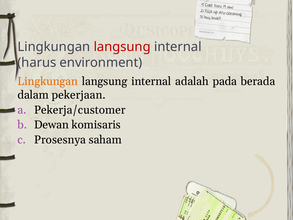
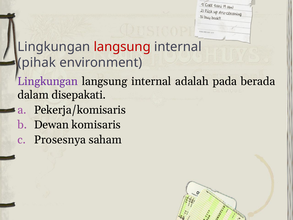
harus: harus -> pihak (37, 62)
Lingkungan colour: orange -> purple (48, 81)
pekerjaan: pekerjaan -> disepakati (79, 95)
Pekerja/customer: Pekerja/customer -> Pekerja/komisaris (80, 110)
